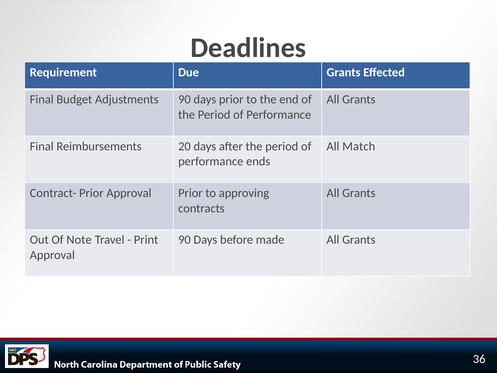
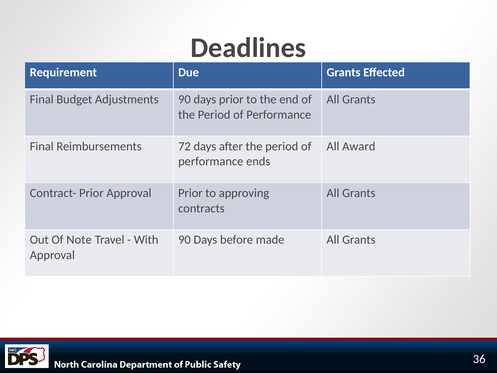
20: 20 -> 72 (184, 146)
Match: Match -> Award (359, 146)
Print: Print -> With (146, 240)
